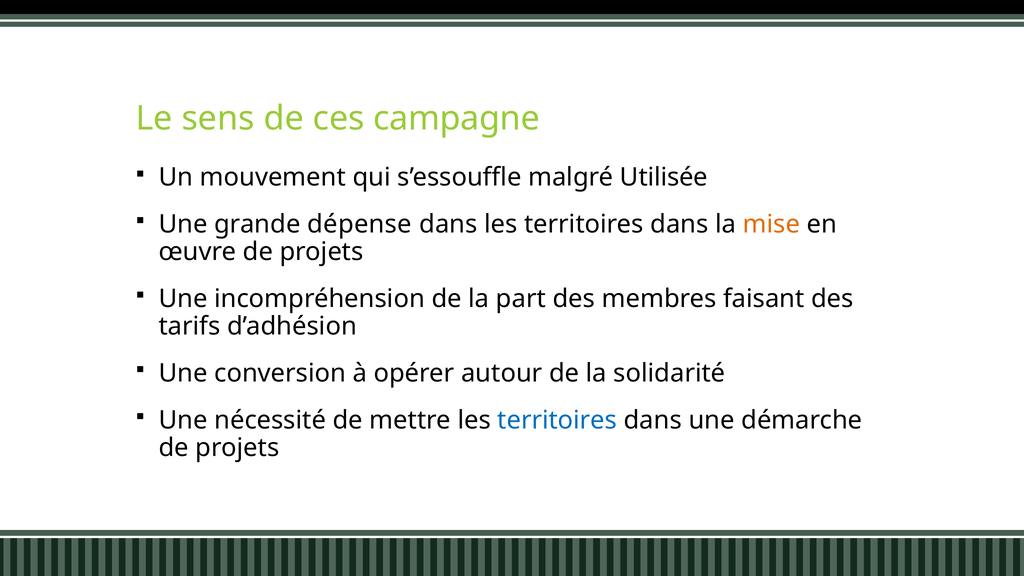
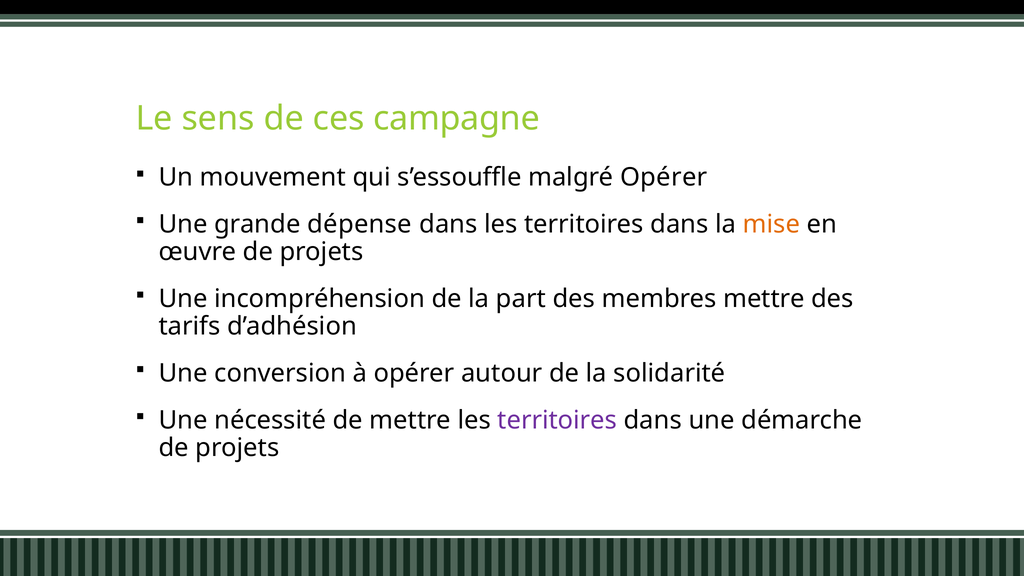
malgré Utilisée: Utilisée -> Opérer (664, 178)
membres faisant: faisant -> mettre (764, 299)
territoires colour: blue -> purple (557, 420)
